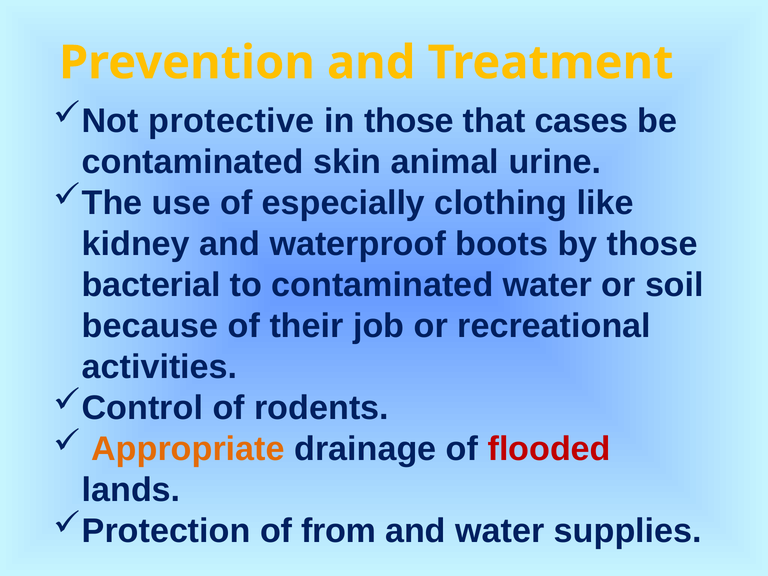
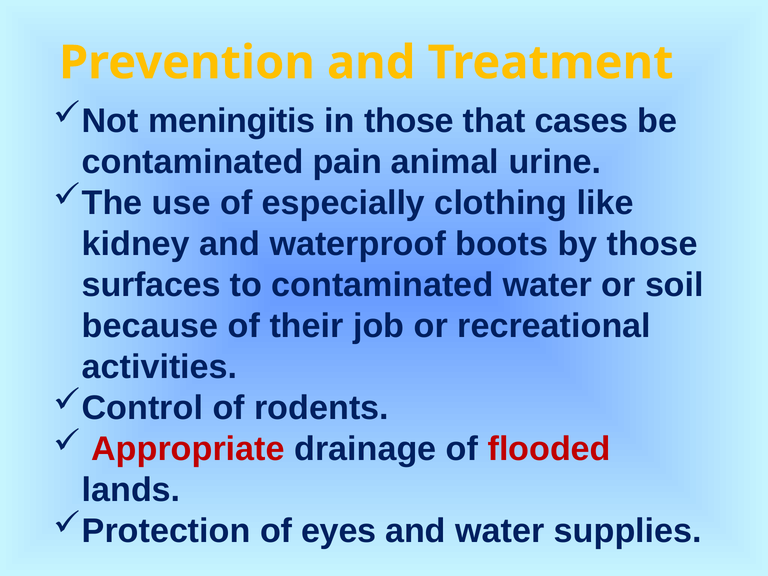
protective: protective -> meningitis (232, 121)
skin: skin -> pain (347, 162)
bacterial: bacterial -> surfaces (151, 285)
Appropriate colour: orange -> red (188, 449)
from: from -> eyes (339, 531)
